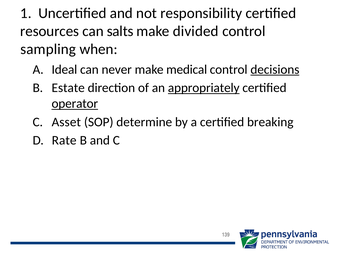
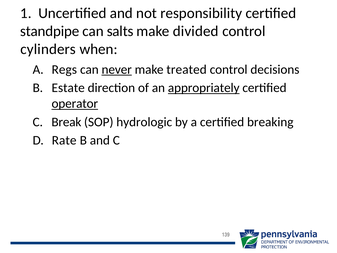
resources: resources -> standpipe (50, 31)
sampling: sampling -> cylinders (48, 49)
Ideal: Ideal -> Regs (64, 69)
never underline: none -> present (117, 69)
medical: medical -> treated (187, 69)
decisions underline: present -> none (275, 69)
Asset: Asset -> Break (66, 122)
determine: determine -> hydrologic (144, 122)
